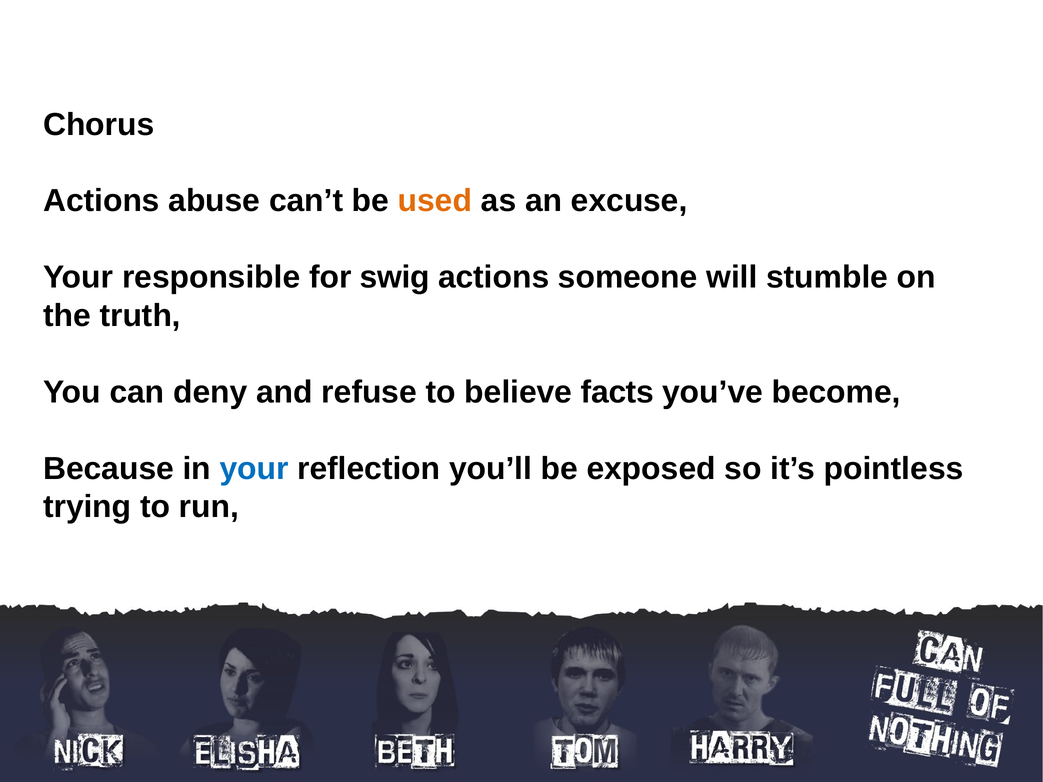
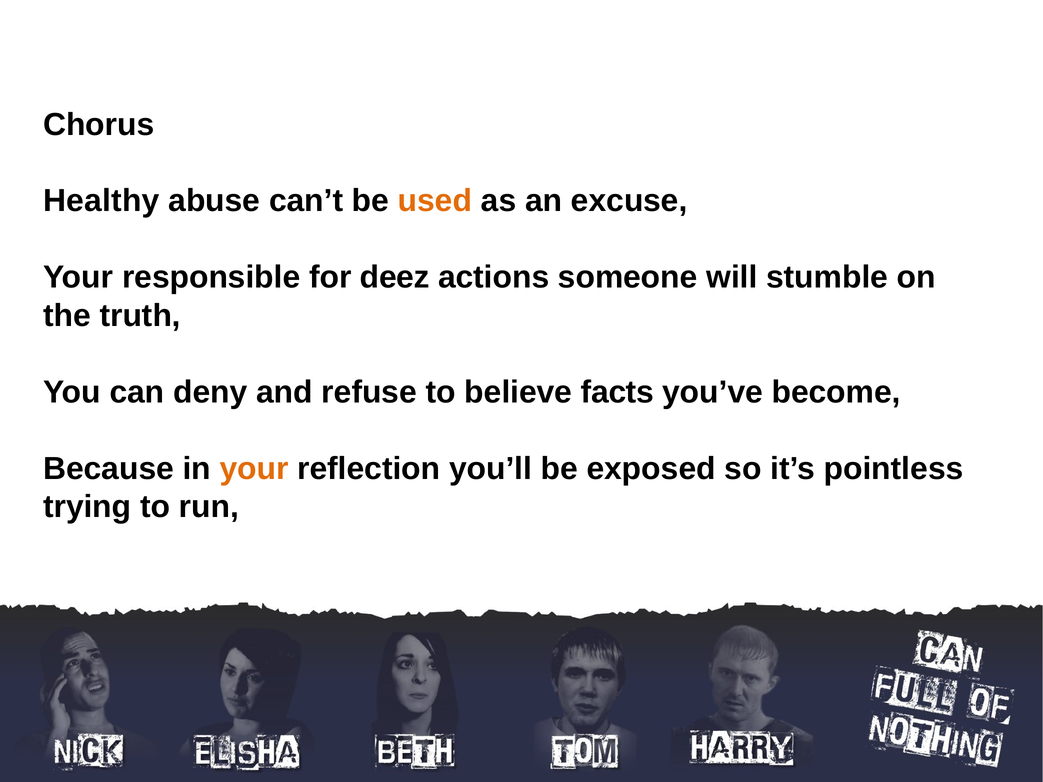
Actions: Actions -> Healthy (101, 201)
swig: swig -> deez (395, 278)
your colour: blue -> orange (254, 469)
